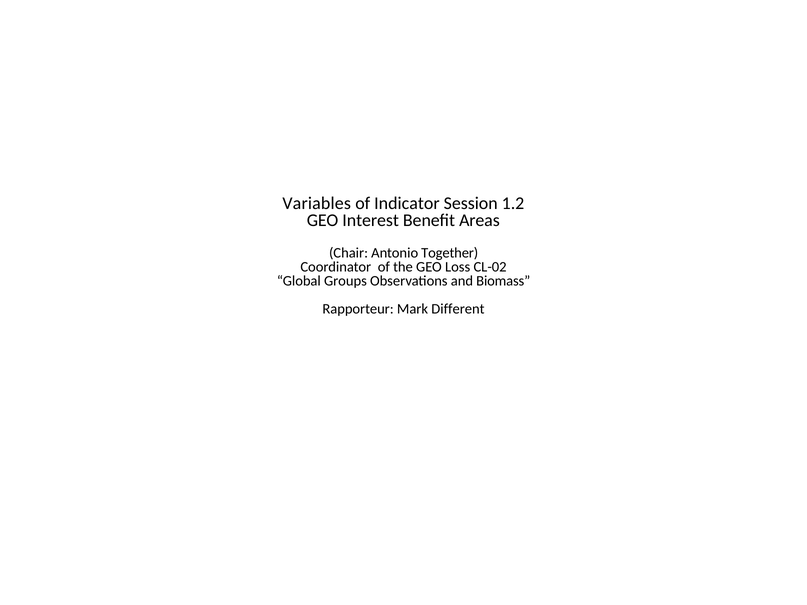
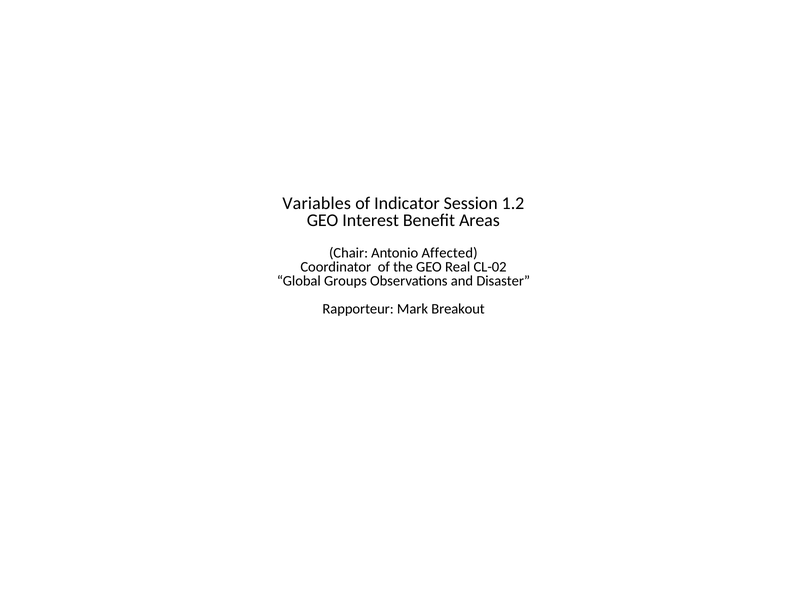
Together: Together -> Affected (450, 253)
Loss: Loss -> Real (458, 267)
Biomass: Biomass -> Disaster (503, 281)
Different: Different -> Breakout (458, 309)
